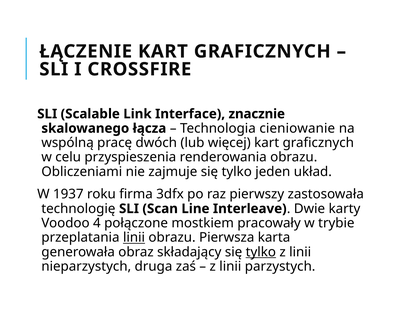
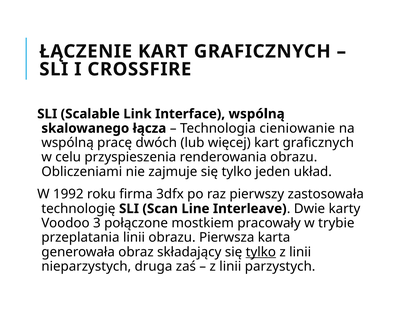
Interface znacznie: znacznie -> wspólną (257, 114)
1937: 1937 -> 1992 (68, 194)
4: 4 -> 3 (97, 223)
linii underline: present -> none (134, 237)
